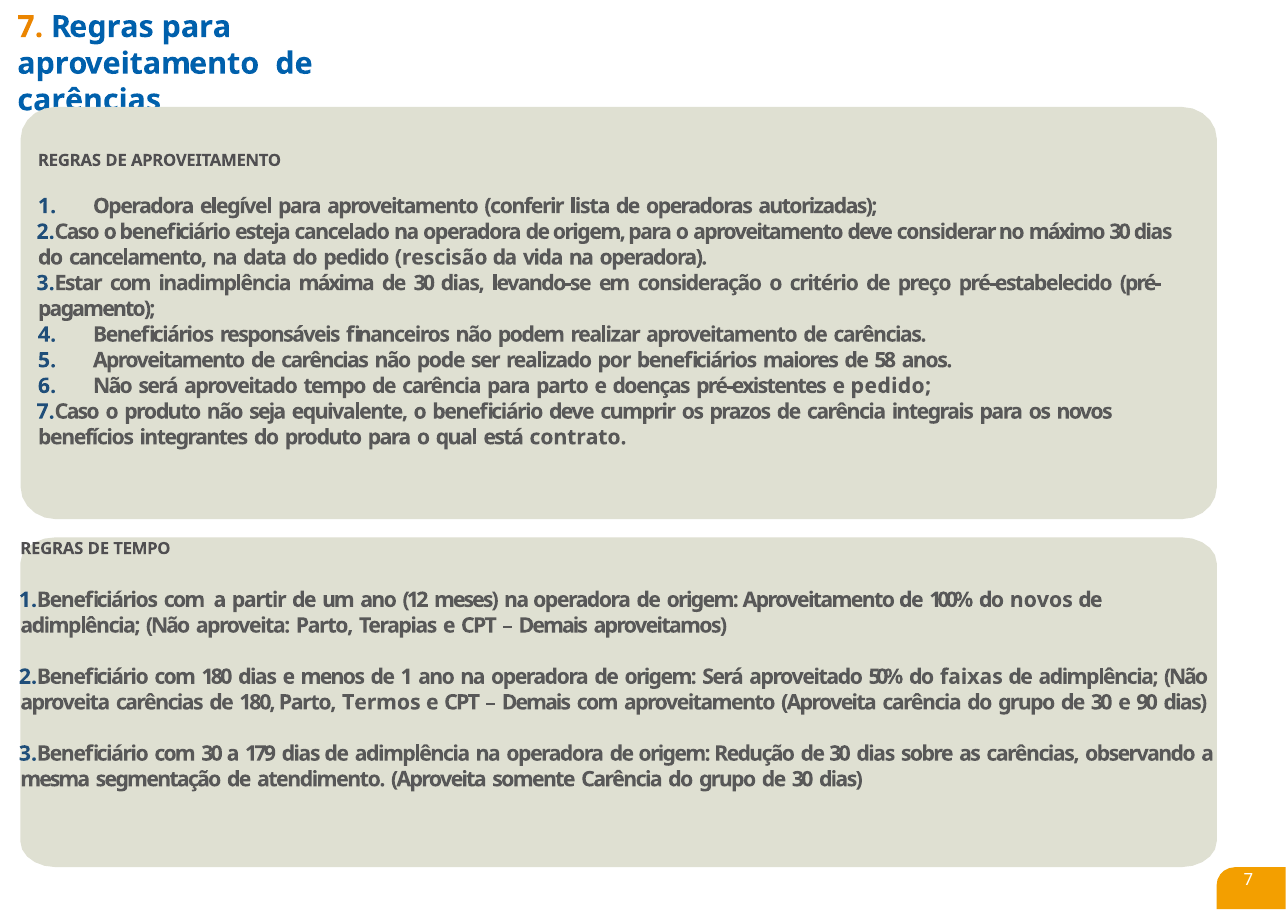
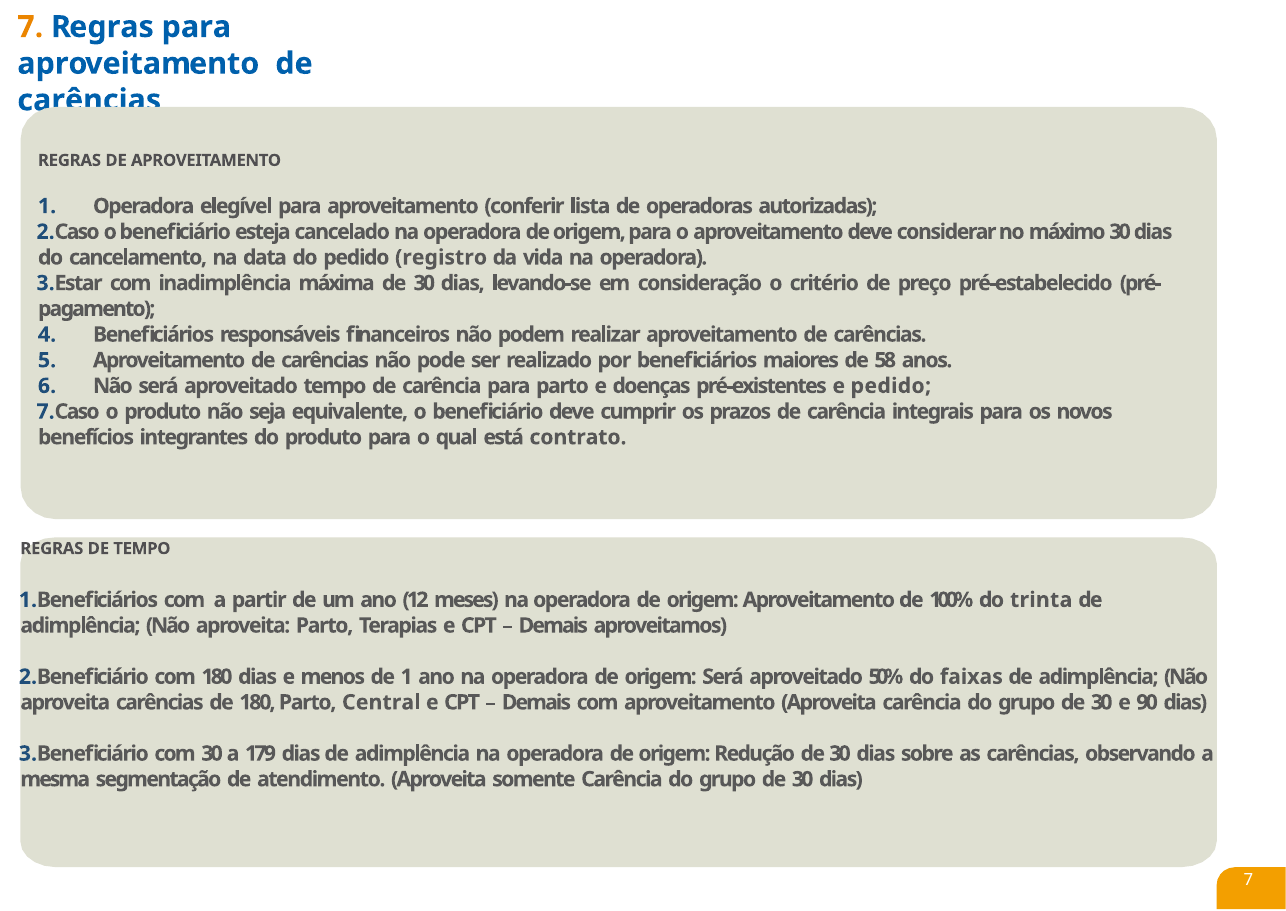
rescisão: rescisão -> registro (441, 257)
do novos: novos -> trinta (1041, 600)
Termos: Termos -> Central (381, 702)
